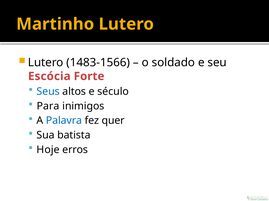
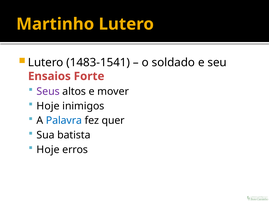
1483-1566: 1483-1566 -> 1483-1541 (98, 63)
Escócia: Escócia -> Ensaios (49, 77)
Seus colour: blue -> purple (48, 92)
século: século -> mover (113, 92)
Para: Para -> Hoje (48, 106)
